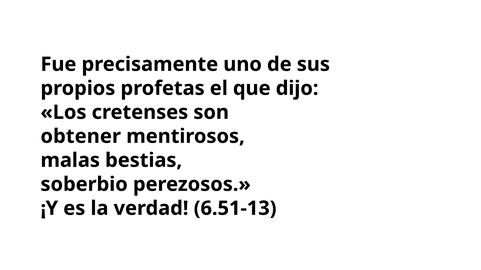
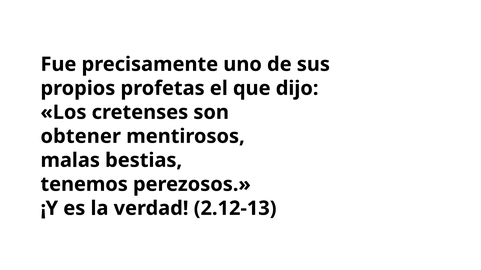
soberbio: soberbio -> tenemos (84, 185)
6.51-13: 6.51-13 -> 2.12-13 (235, 209)
